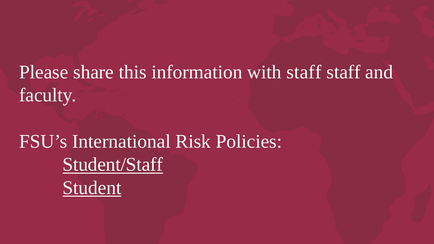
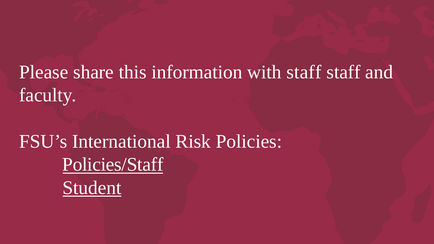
Student/Staff: Student/Staff -> Policies/Staff (113, 165)
